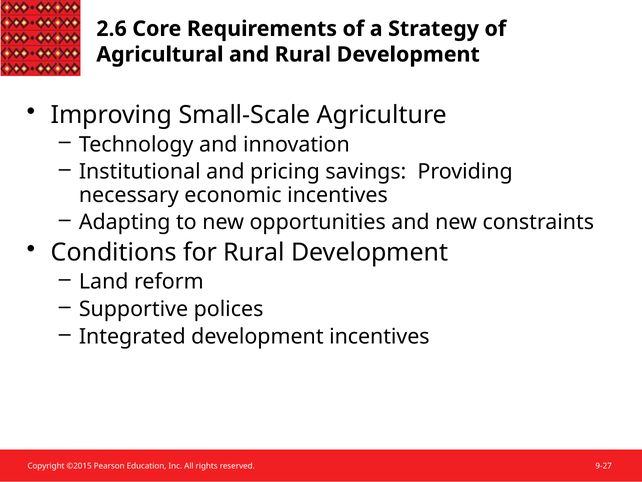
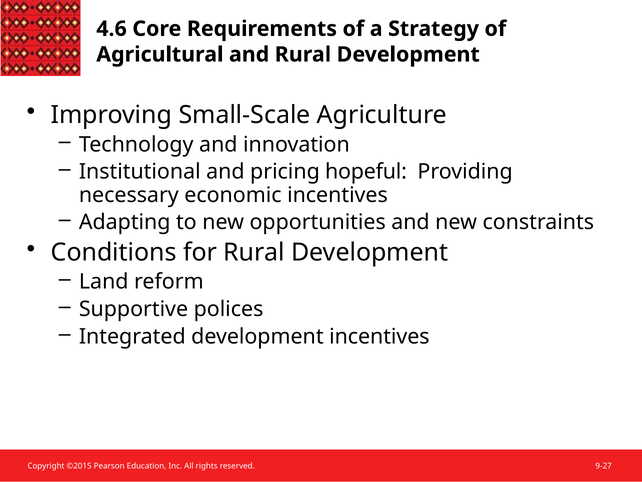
2.6: 2.6 -> 4.6 (112, 29)
savings: savings -> hopeful (366, 172)
